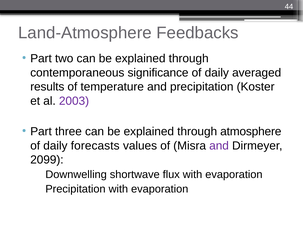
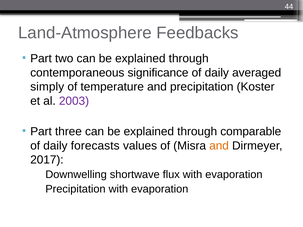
results: results -> simply (47, 87)
atmosphere: atmosphere -> comparable (251, 132)
and colour: purple -> orange (219, 146)
2099: 2099 -> 2017 (47, 160)
